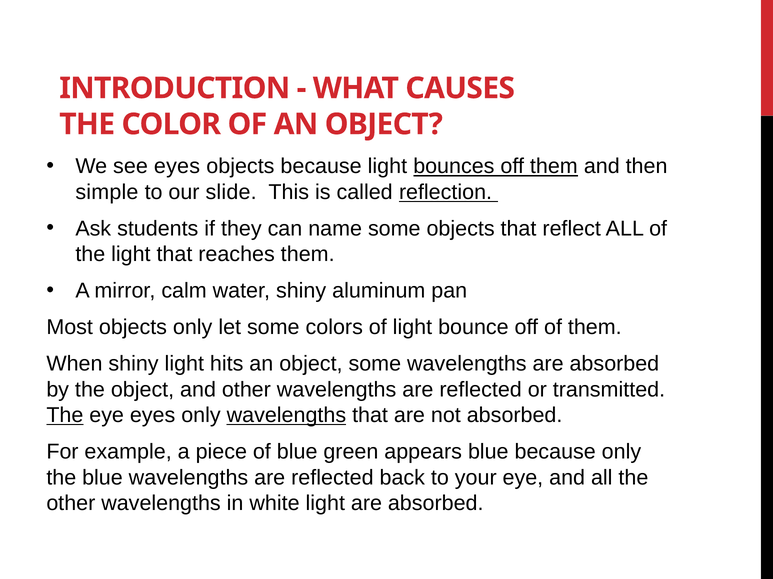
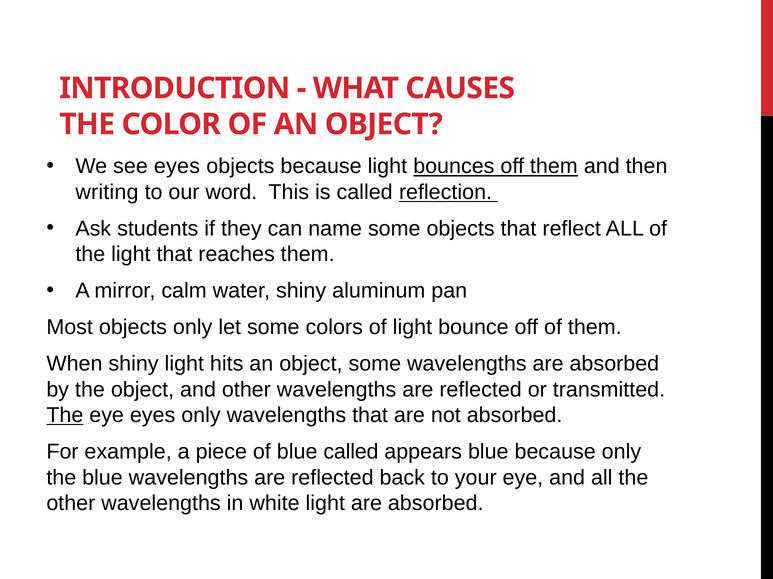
simple: simple -> writing (107, 192)
slide: slide -> word (231, 192)
wavelengths underline: present -> none (286, 416)
blue green: green -> called (351, 452)
